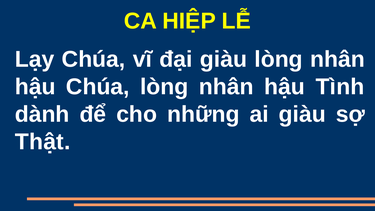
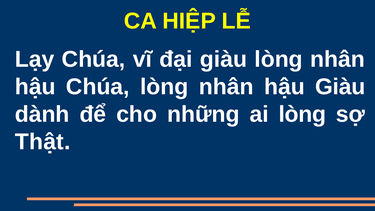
hậu Tình: Tình -> Giàu (340, 87)
ai giàu: giàu -> lòng (302, 114)
